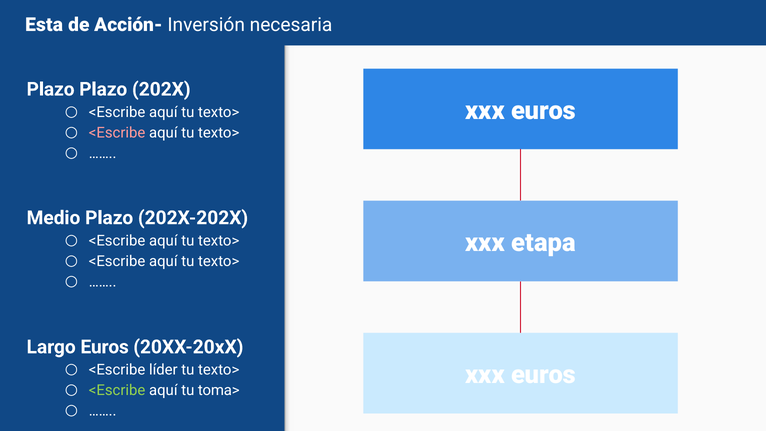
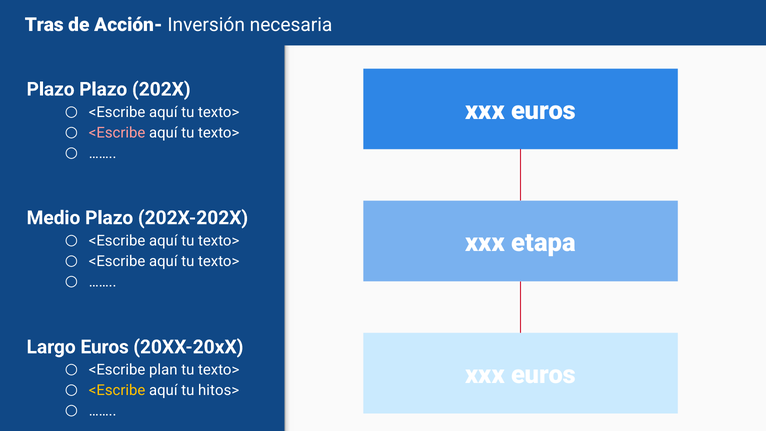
Esta: Esta -> Tras (44, 25)
líder: líder -> plan (163, 370)
<Escribe colour: light green -> yellow (117, 390)
toma>: toma> -> hitos> (219, 390)
